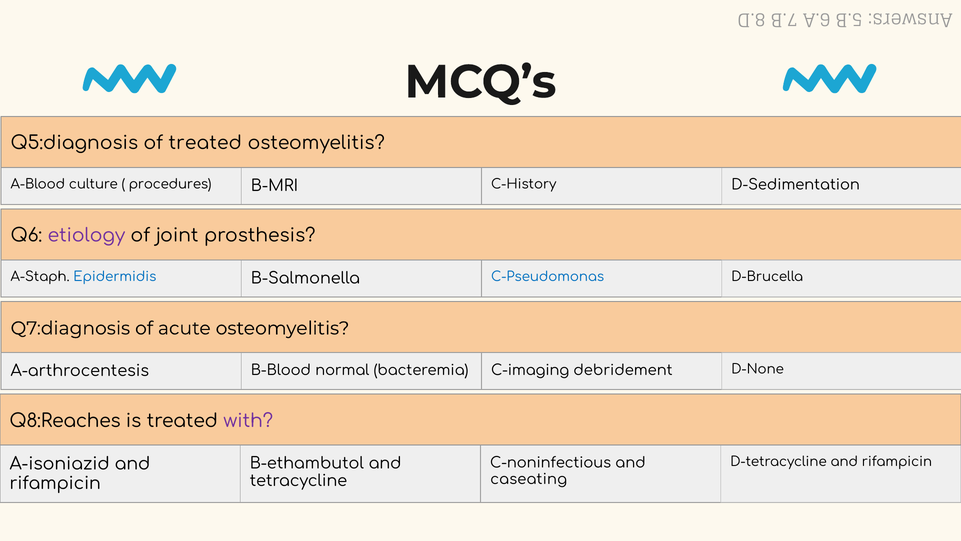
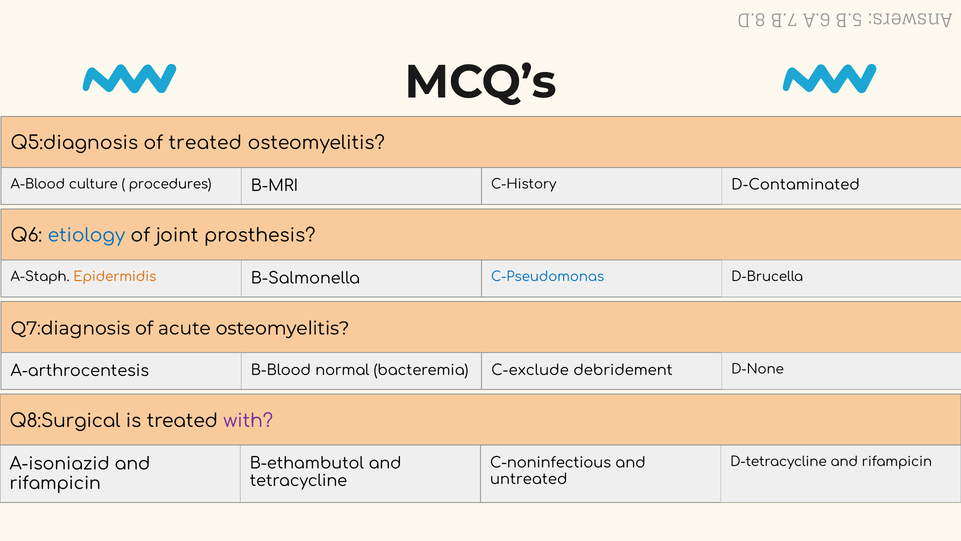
D-Sedimentation: D-Sedimentation -> D-Contaminated (796, 185)
etiology colour: purple -> blue (86, 236)
Epidermidis colour: blue -> orange (115, 277)
C-imaging: C-imaging -> C-exclude (530, 370)
Q8:Reaches: Q8:Reaches -> Q8:Surgical (65, 421)
caseating: caseating -> untreated (529, 479)
